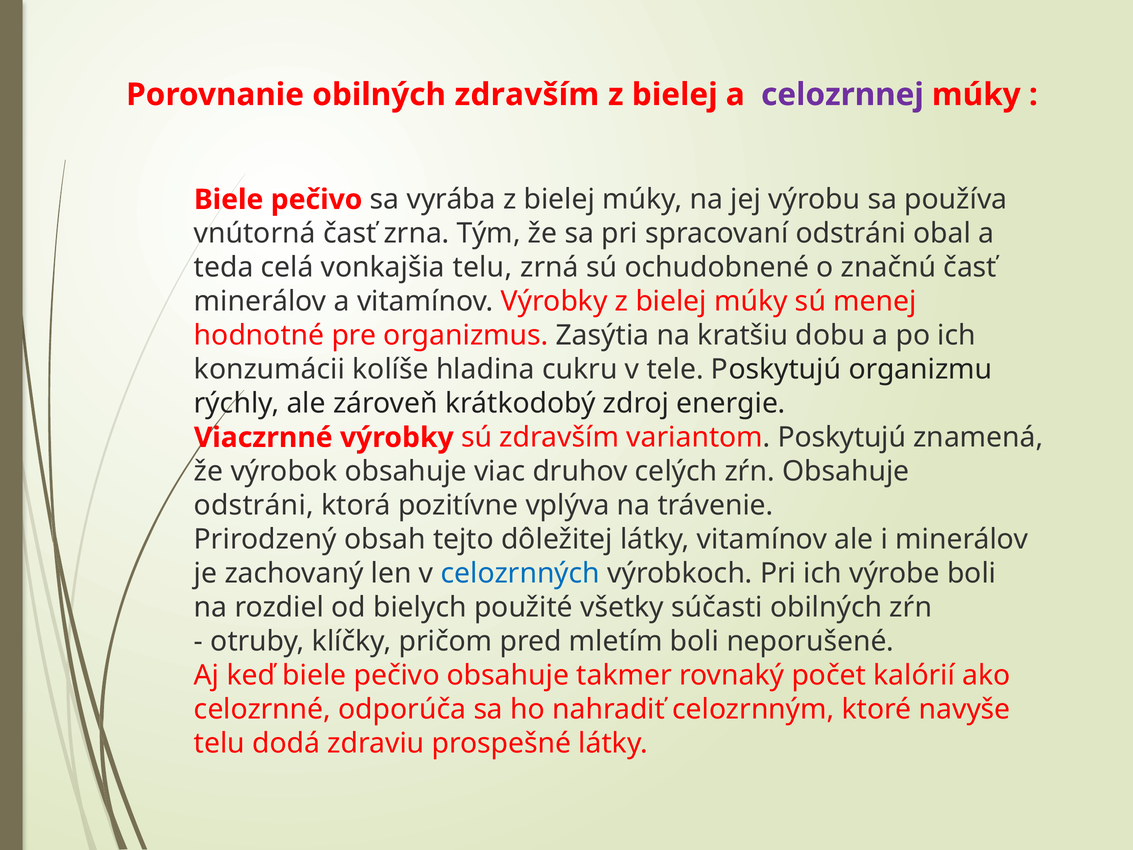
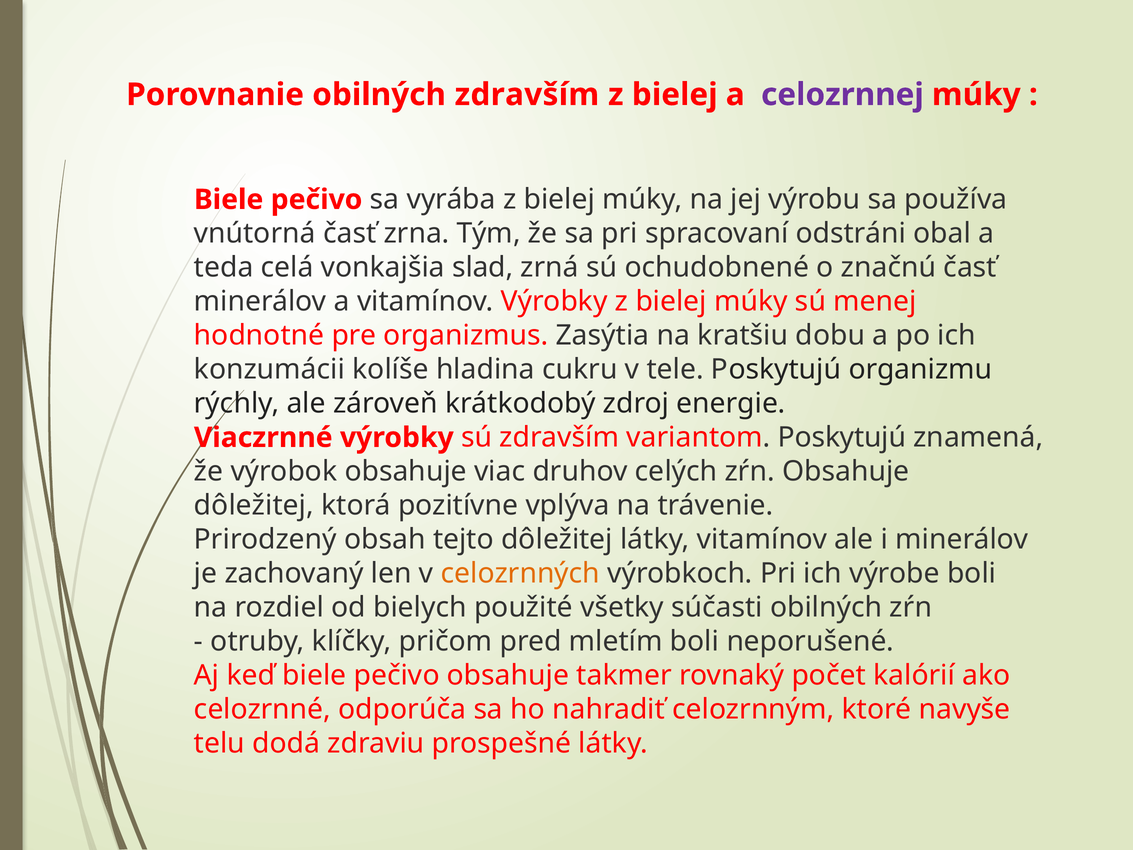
vonkajšia telu: telu -> slad (483, 268)
odstráni: odstráni -> dôležitej (254, 505)
celozrnných colour: blue -> orange (520, 573)
